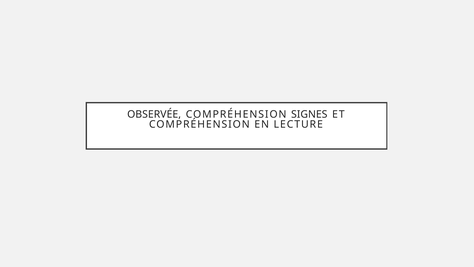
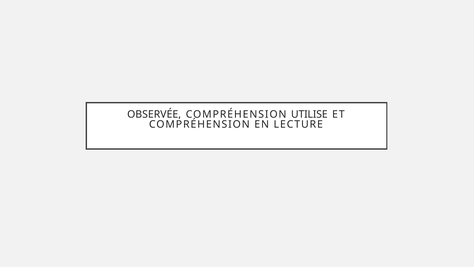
SIGNES: SIGNES -> UTILISE (309, 114)
